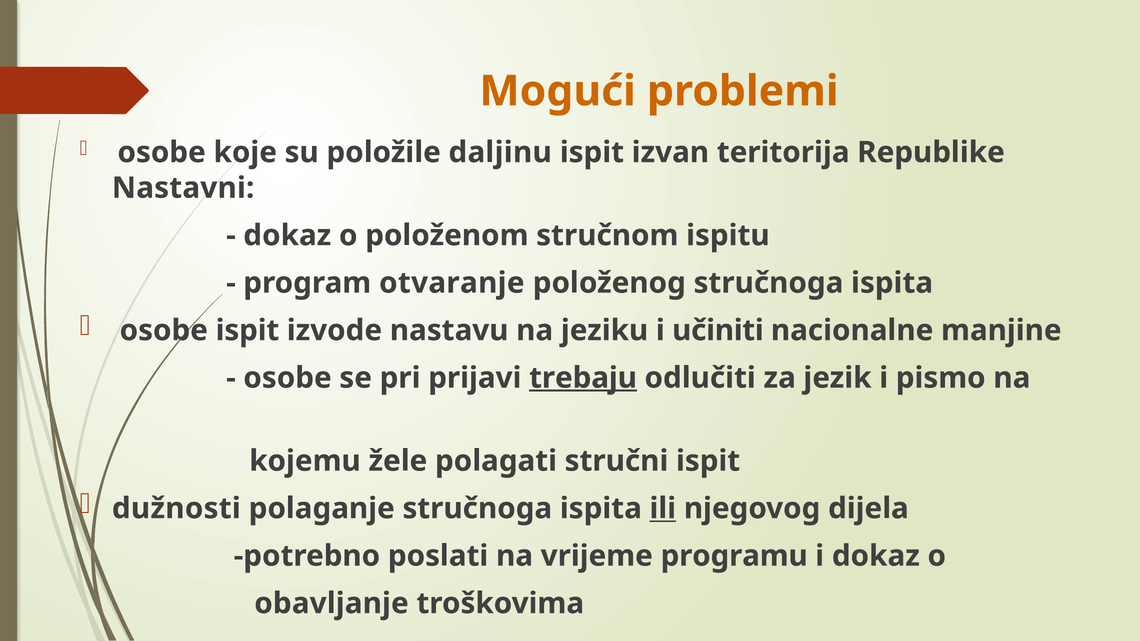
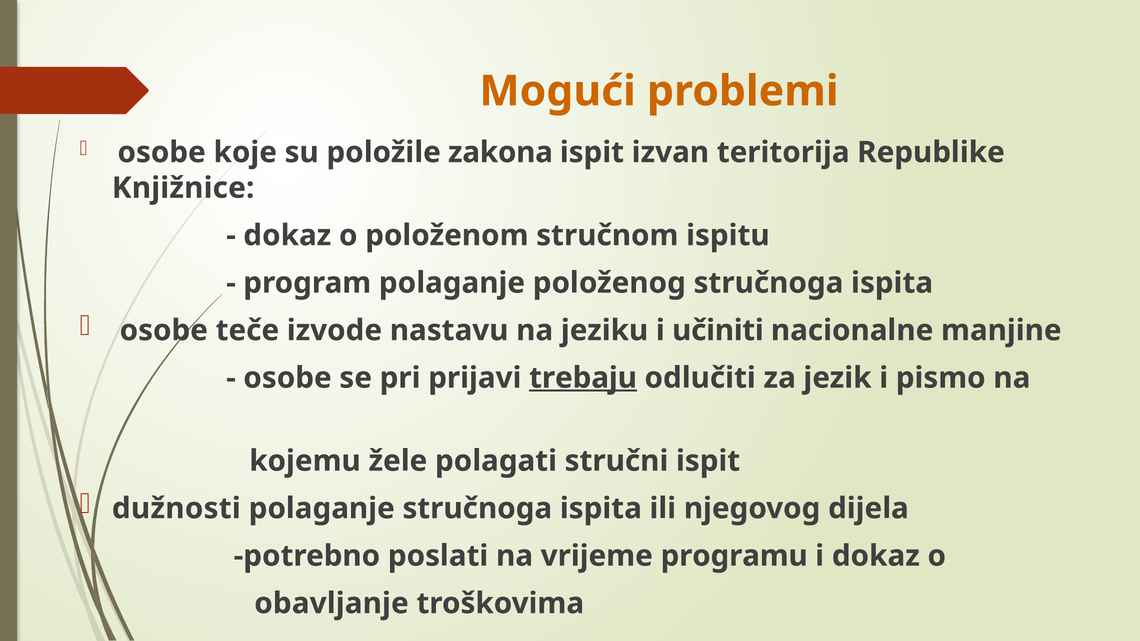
daljinu: daljinu -> zakona (500, 152)
Nastavni: Nastavni -> Knjižnice (183, 188)
program otvaranje: otvaranje -> polaganje (452, 283)
osobe ispit: ispit -> teče (247, 331)
ili underline: present -> none (663, 509)
